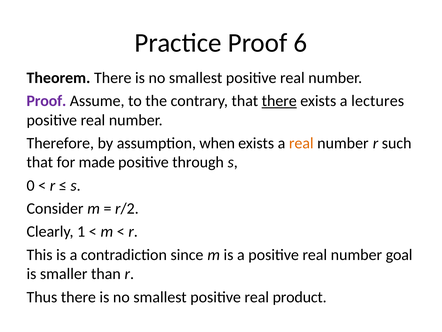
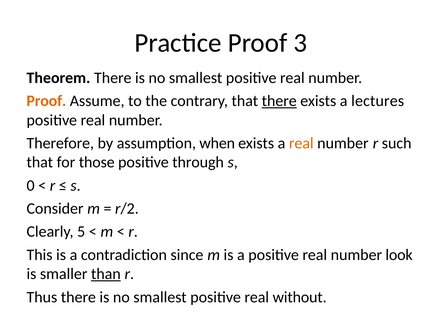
6: 6 -> 3 (300, 43)
Proof colour: purple -> orange (46, 101)
made: made -> those (97, 162)
1: 1 -> 5 (81, 231)
goal: goal -> look (399, 254)
than underline: none -> present (106, 274)
product: product -> without (300, 297)
